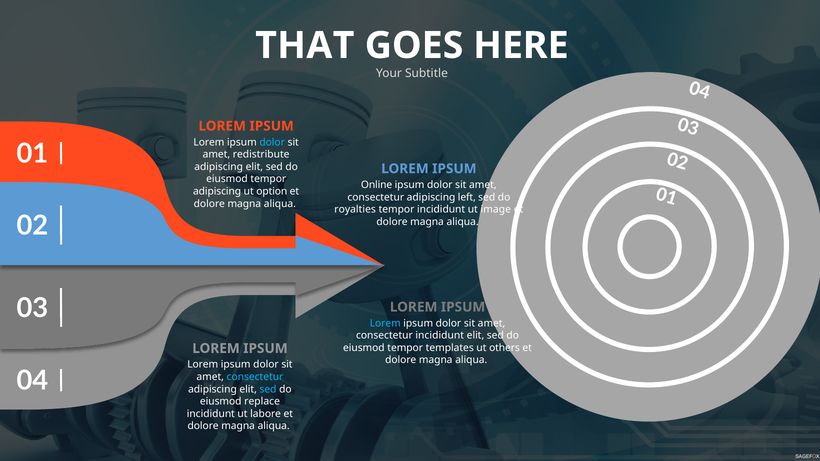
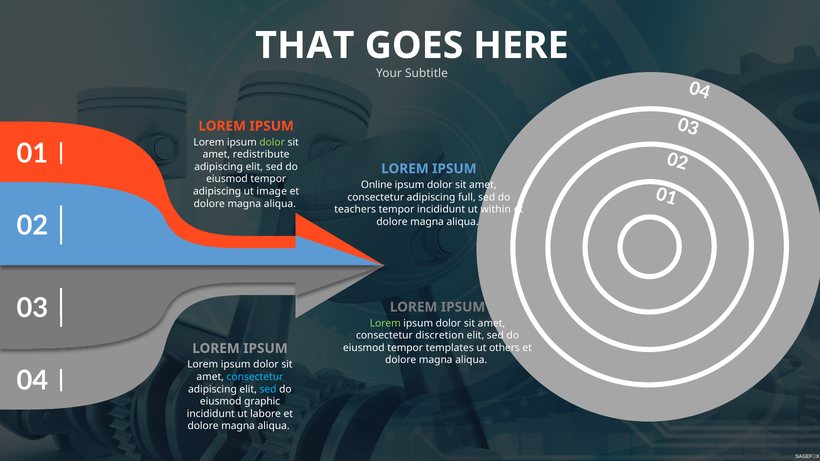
dolor colour: light blue -> light green (272, 142)
option: option -> image (272, 191)
left: left -> full (467, 197)
royalties: royalties -> teachers (355, 210)
image: image -> within (496, 210)
Lorem colour: light blue -> light green (385, 323)
consectetur incididunt: incididunt -> discretion (440, 336)
replace: replace -> graphic (262, 402)
